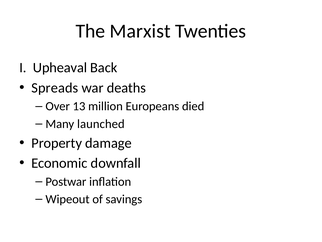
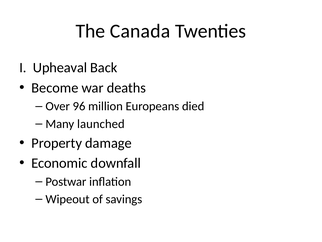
Marxist: Marxist -> Canada (140, 31)
Spreads: Spreads -> Become (55, 88)
13: 13 -> 96 (79, 106)
